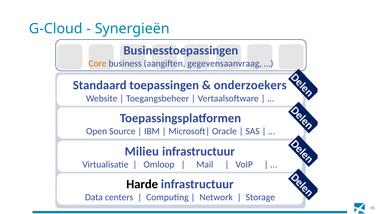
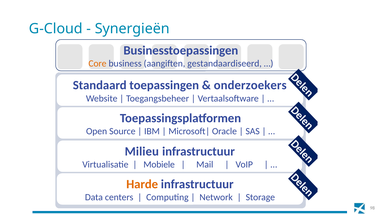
gegevensaanvraag: gegevensaanvraag -> gestandaardiseerd (225, 63)
Omloop: Omloop -> Mobiele (159, 164)
Harde colour: black -> orange (142, 184)
